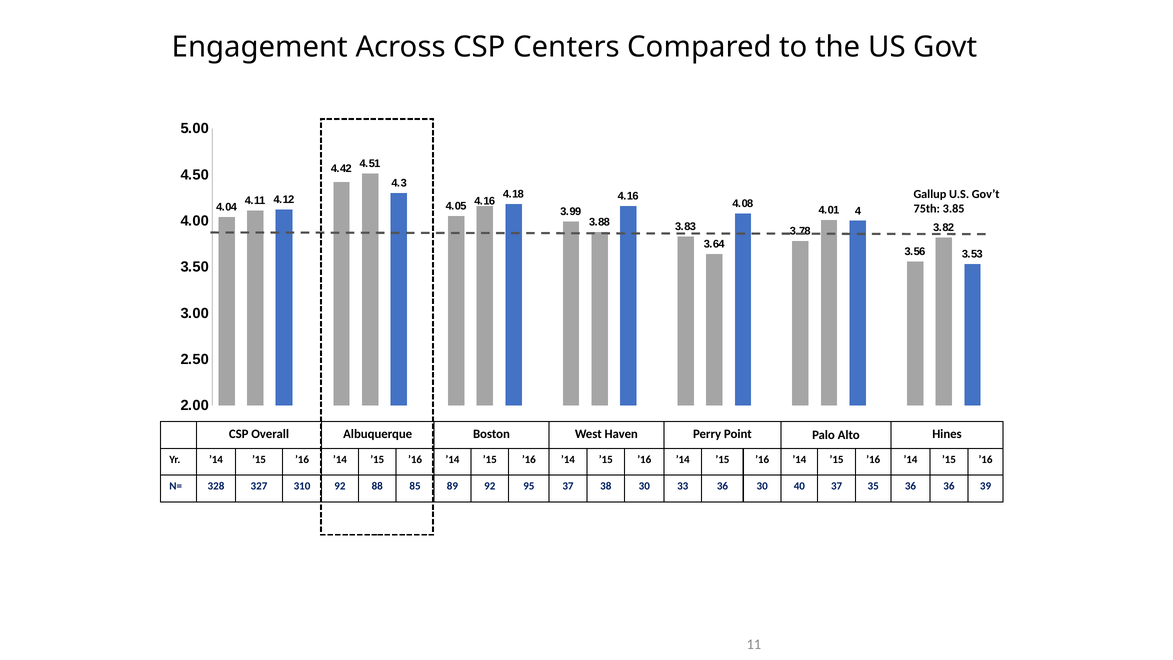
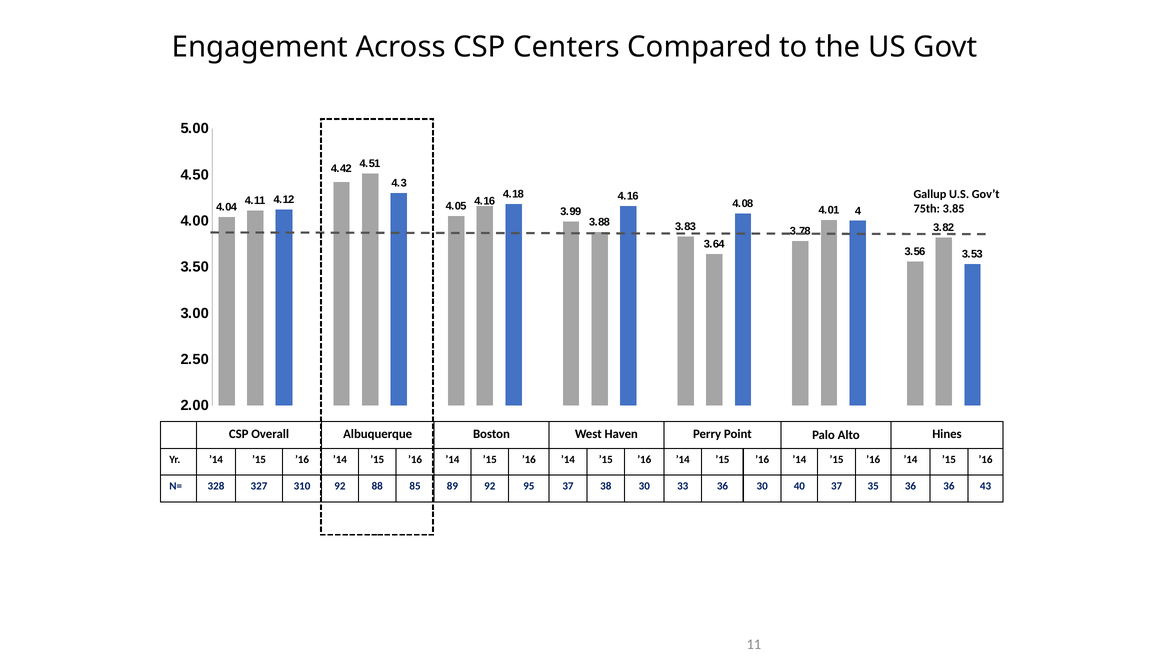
39: 39 -> 43 (986, 486)
